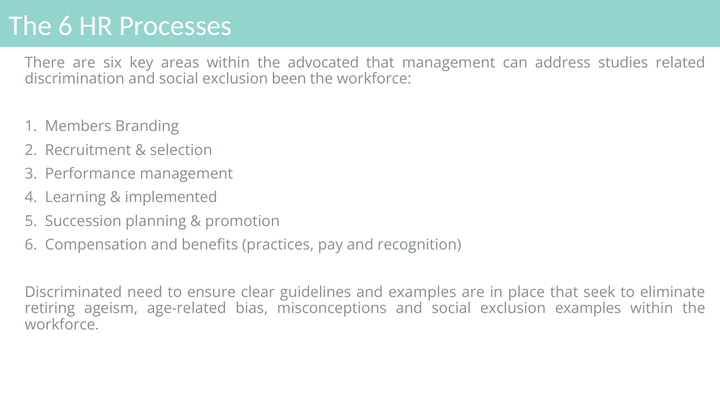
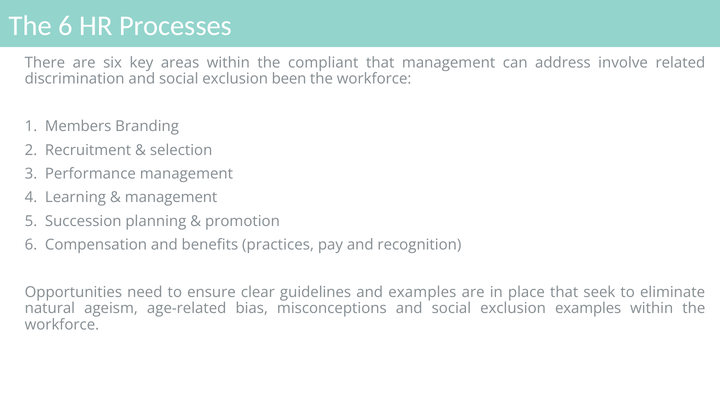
advocated: advocated -> compliant (323, 63)
studies: studies -> involve (623, 63)
implemented: implemented -> management (171, 198)
Discriminated: Discriminated -> Opportunities (73, 292)
retiring: retiring -> natural (50, 309)
